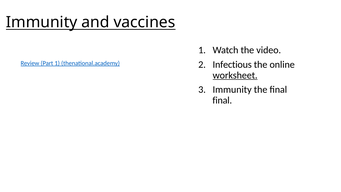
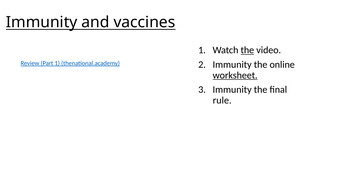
the underline: none -> present (247, 50)
Infectious: Infectious -> Immunity (232, 64)
final: final -> rule (222, 100)
